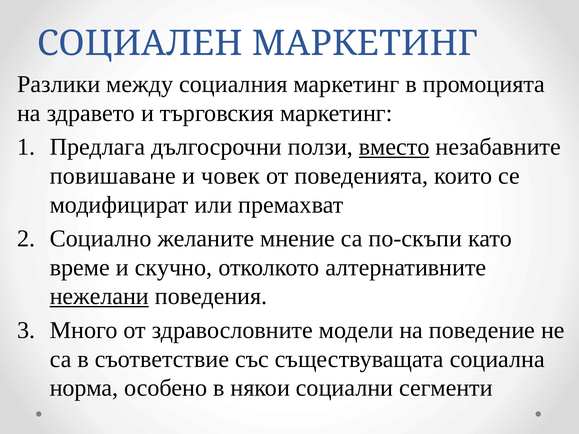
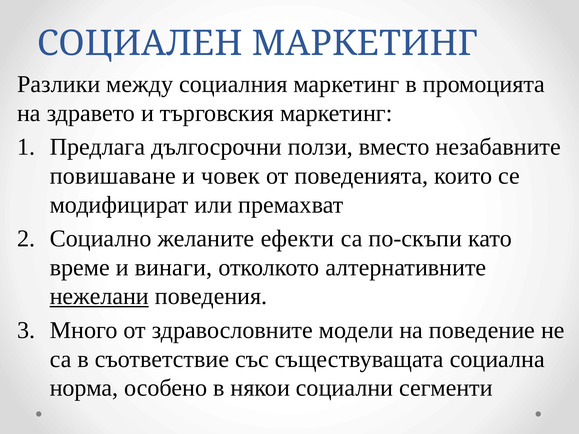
вместо underline: present -> none (394, 147)
мнение: мнение -> ефекти (297, 239)
скучно: скучно -> винаги (173, 268)
